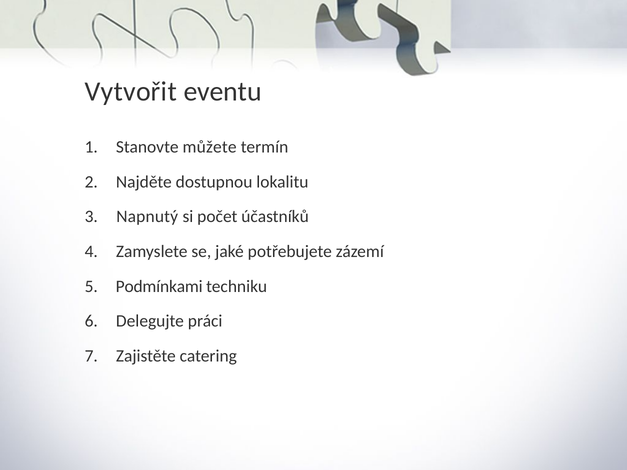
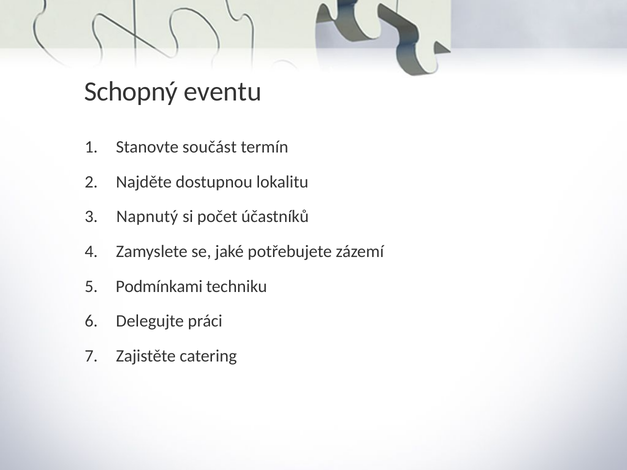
Vytvořit: Vytvořit -> Schopný (131, 92)
můžete: můžete -> součást (210, 147)
